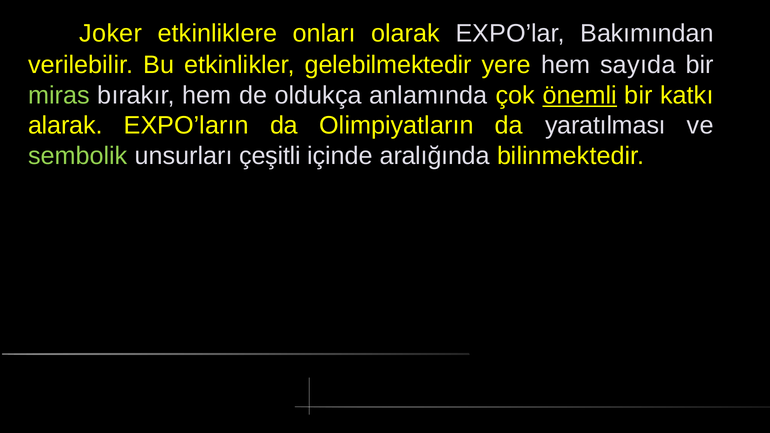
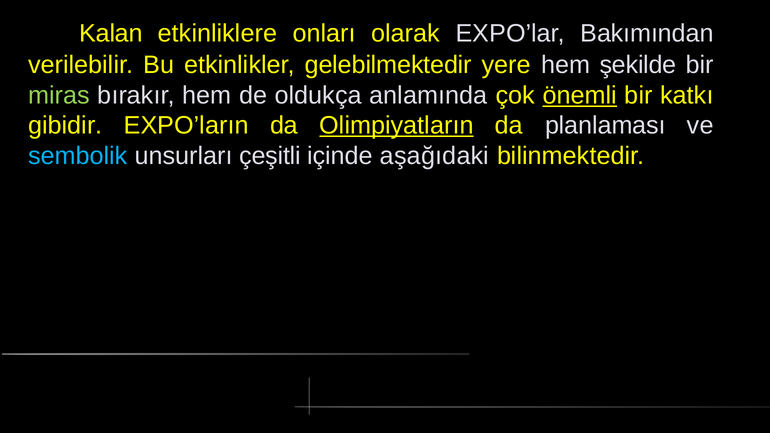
Joker: Joker -> Kalan (111, 33)
sayıda: sayıda -> şekilde (638, 65)
alarak: alarak -> gibidir (65, 126)
Olimpiyatların underline: none -> present (396, 126)
yaratılması: yaratılması -> planlaması (605, 126)
sembolik colour: light green -> light blue (78, 156)
aralığında: aralığında -> aşağıdaki (435, 156)
